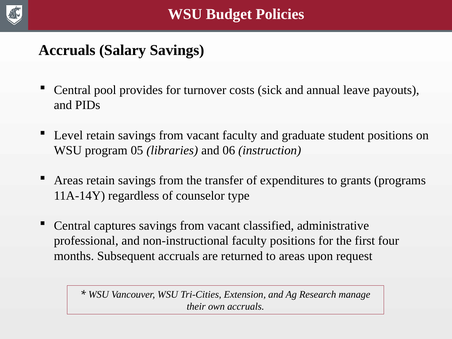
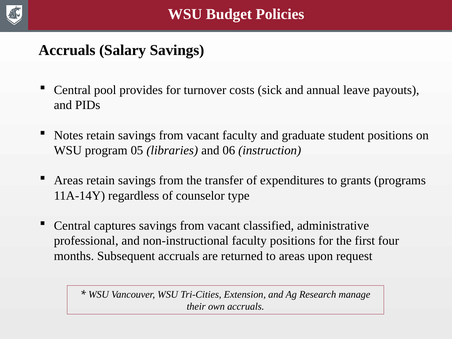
Level: Level -> Notes (69, 135)
